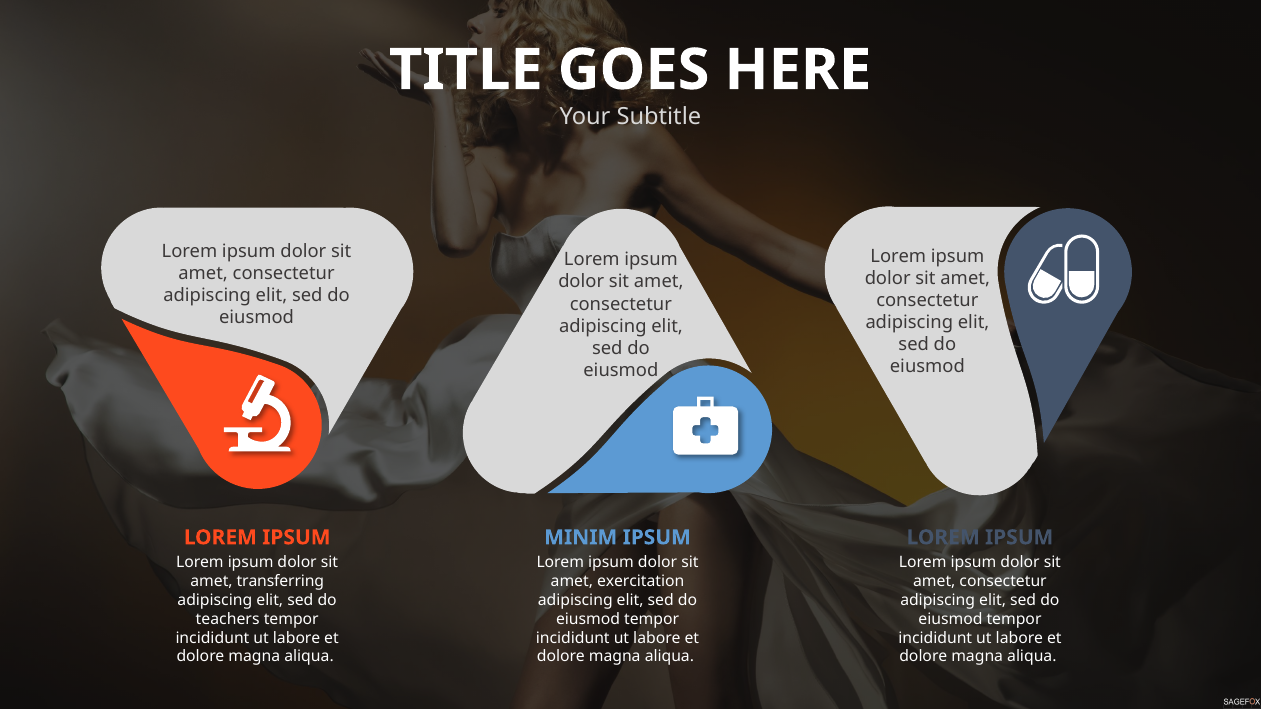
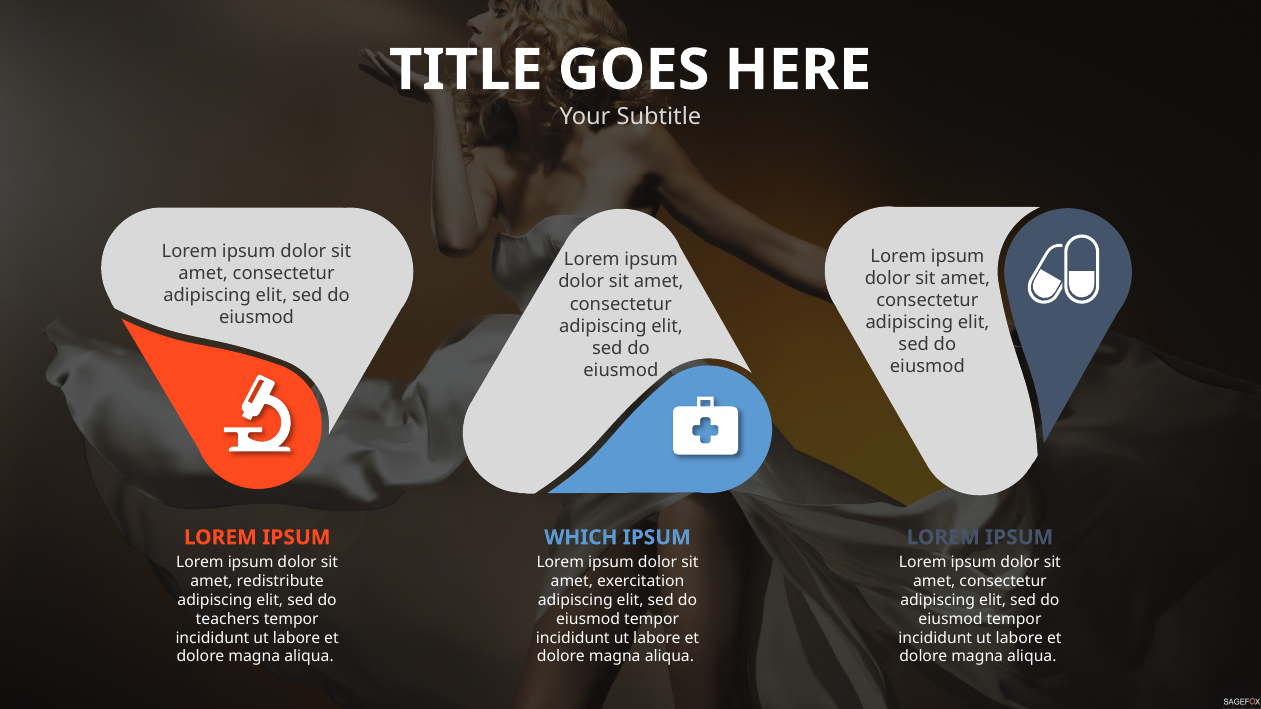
MINIM: MINIM -> WHICH (581, 538)
transferring: transferring -> redistribute (280, 581)
